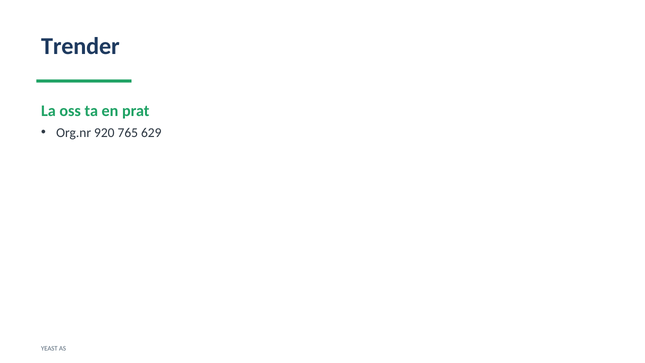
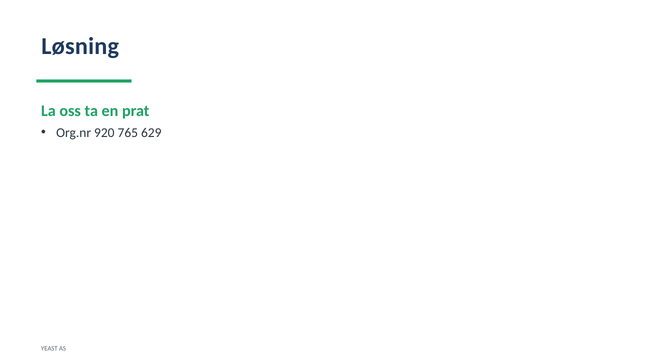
Trender: Trender -> Løsning (80, 46)
